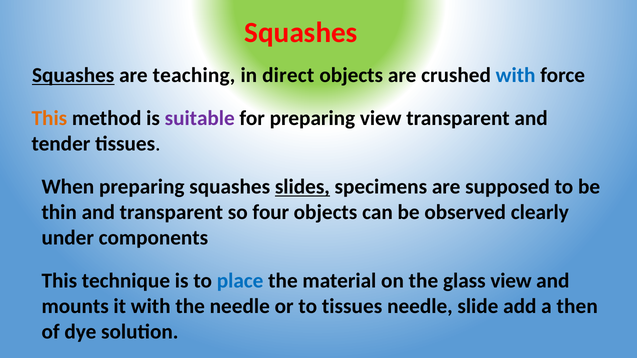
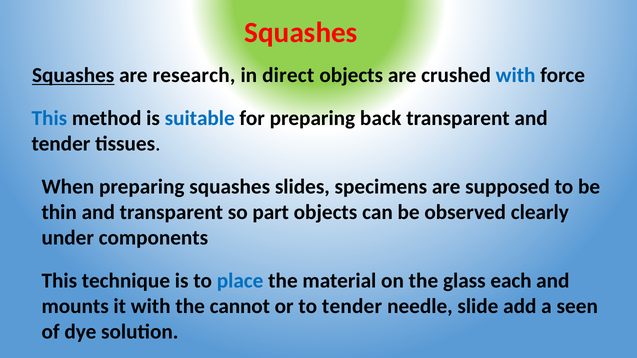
teaching: teaching -> research (194, 76)
This colour: orange -> blue (49, 118)
suitable colour: purple -> blue (200, 118)
preparing view: view -> back (381, 118)
slides underline: present -> none (302, 187)
four: four -> part (271, 212)
glass view: view -> each (511, 281)
the needle: needle -> cannot (240, 307)
to tissues: tissues -> tender (352, 307)
then: then -> seen (577, 307)
